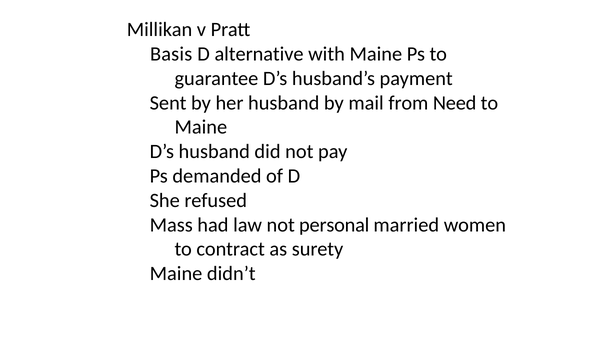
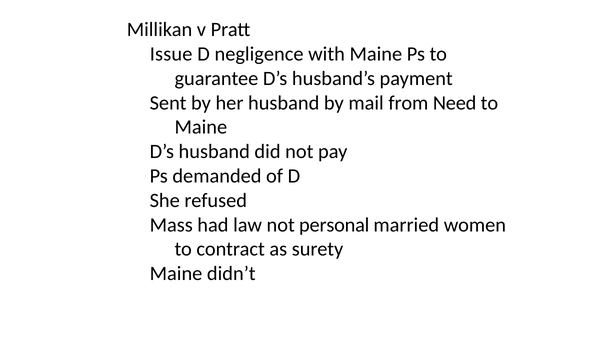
Basis: Basis -> Issue (171, 54)
alternative: alternative -> negligence (259, 54)
